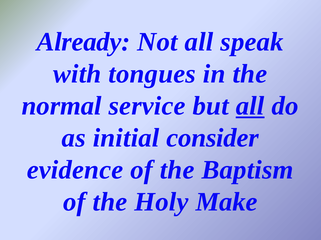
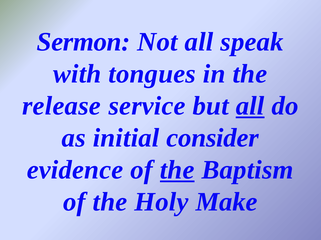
Already: Already -> Sermon (83, 42)
normal: normal -> release (61, 106)
the underline: none -> present (177, 170)
